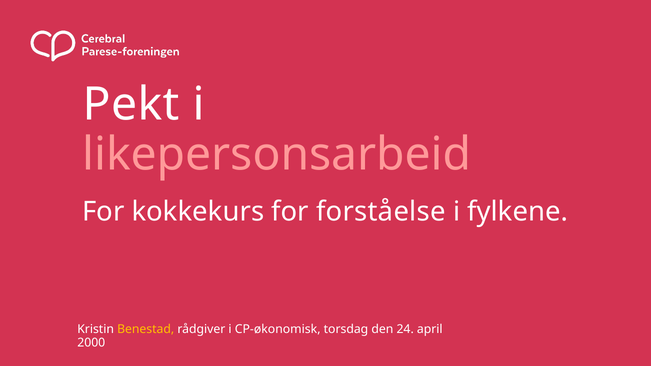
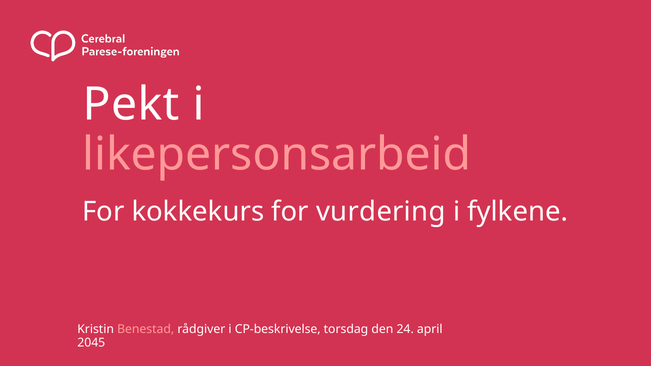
forståelse: forståelse -> vurdering (381, 212)
Benestad colour: yellow -> pink (146, 330)
CP-økonomisk: CP-økonomisk -> CP-beskrivelse (278, 330)
2000: 2000 -> 2045 (91, 343)
